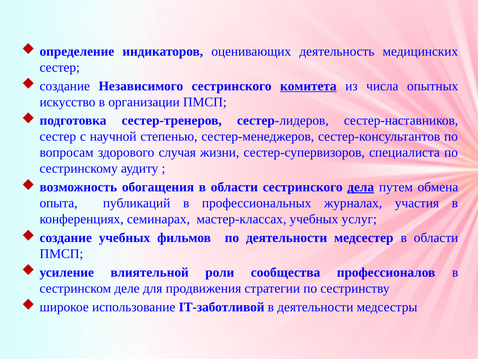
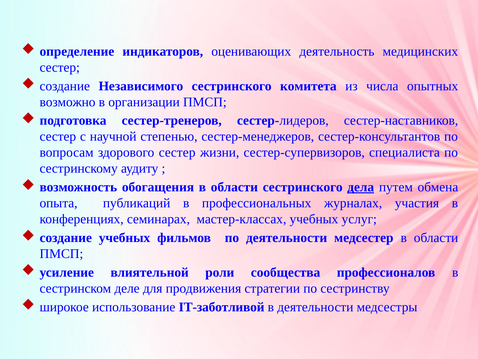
комитета underline: present -> none (308, 86)
искусство: искусство -> возможно (68, 102)
здорового случая: случая -> сестер (177, 152)
